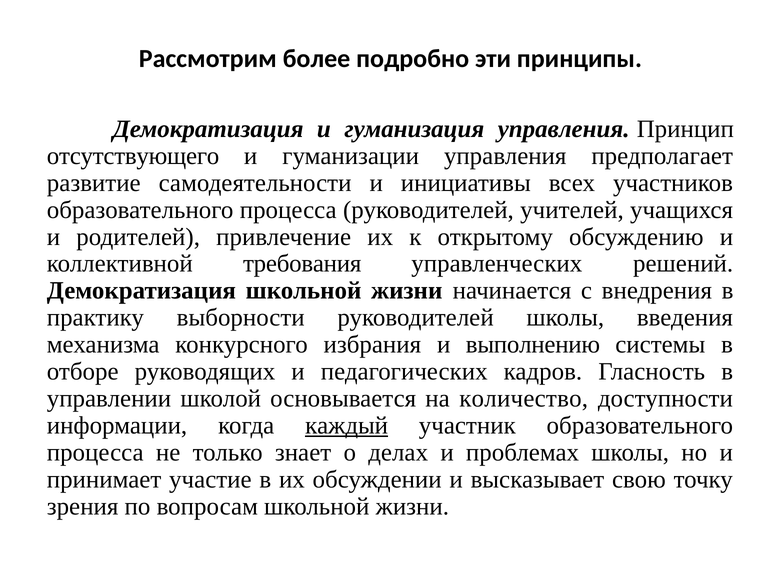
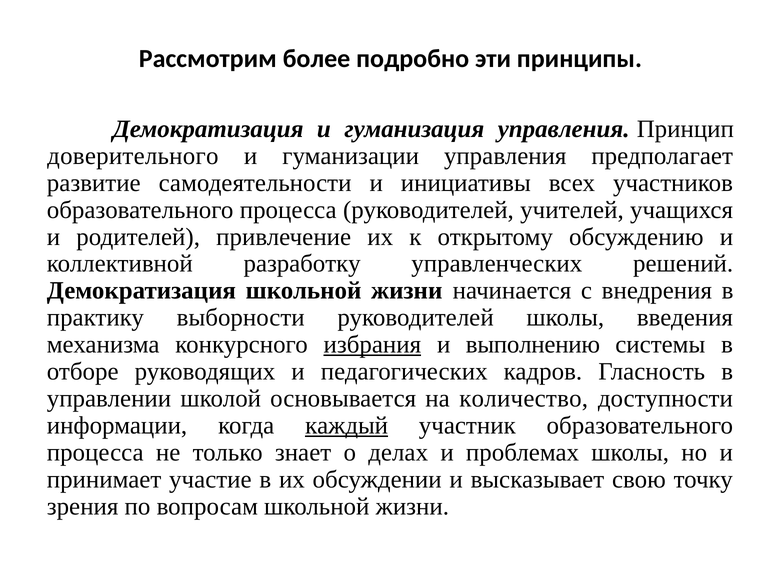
отсутствующего: отсутствующего -> доверительного (133, 156)
требования: требования -> разработку (302, 264)
избрания underline: none -> present (372, 344)
